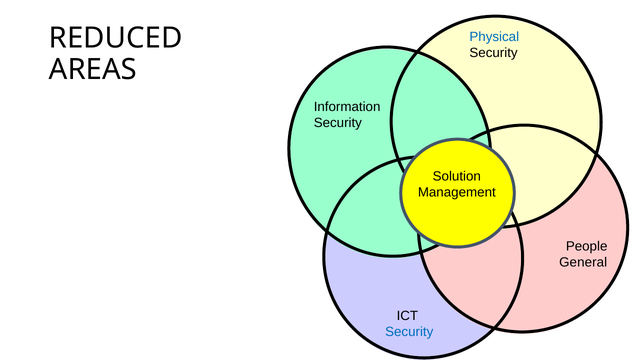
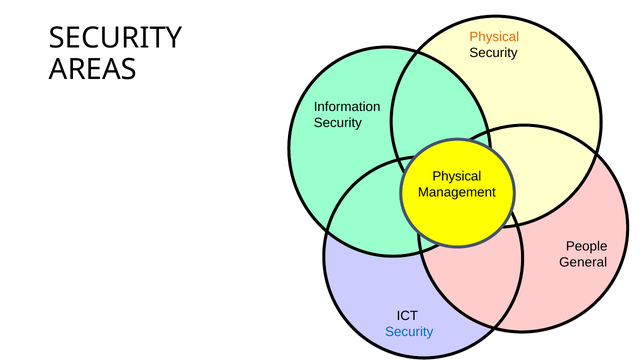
REDUCED: REDUCED -> SECURITY (116, 38)
Physical colour: blue -> orange (494, 37)
Solution: Solution -> Physical (457, 176)
